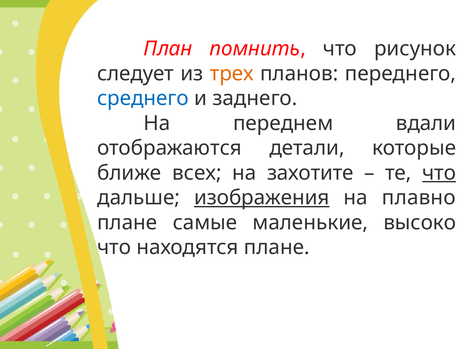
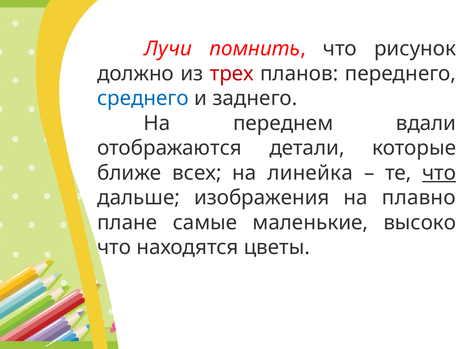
План: План -> Лучи (168, 49)
следует: следует -> должно (136, 74)
трех colour: orange -> red (232, 74)
захотите: захотите -> линейка (310, 173)
изображения underline: present -> none (262, 198)
находятся плане: плане -> цветы (277, 247)
